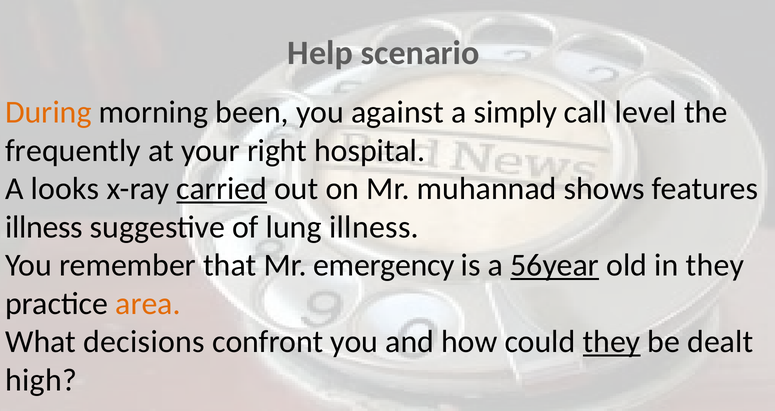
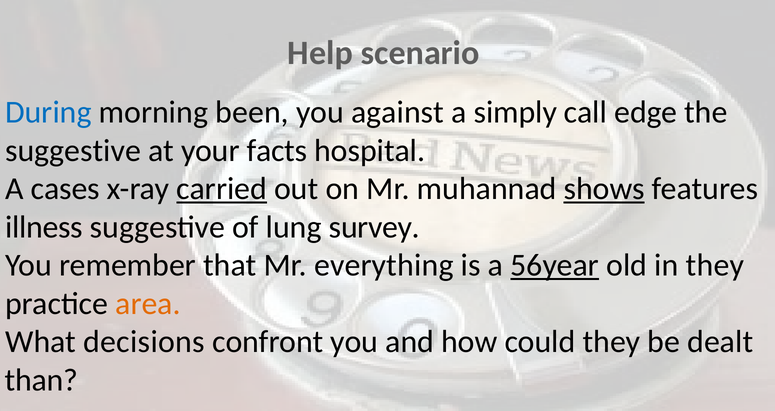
During colour: orange -> blue (48, 112)
level: level -> edge (646, 112)
frequently: frequently -> suggestive (73, 151)
right: right -> facts (277, 151)
looks: looks -> cases (65, 189)
shows underline: none -> present (604, 189)
lung illness: illness -> survey (374, 227)
emergency: emergency -> everything (384, 265)
they underline: present -> none (612, 342)
high: high -> than (41, 380)
